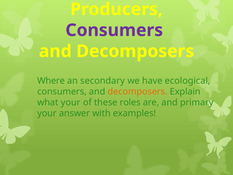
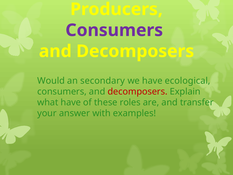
Where: Where -> Would (51, 81)
decomposers colour: orange -> red (138, 91)
what your: your -> have (71, 102)
primary: primary -> transfer (197, 102)
